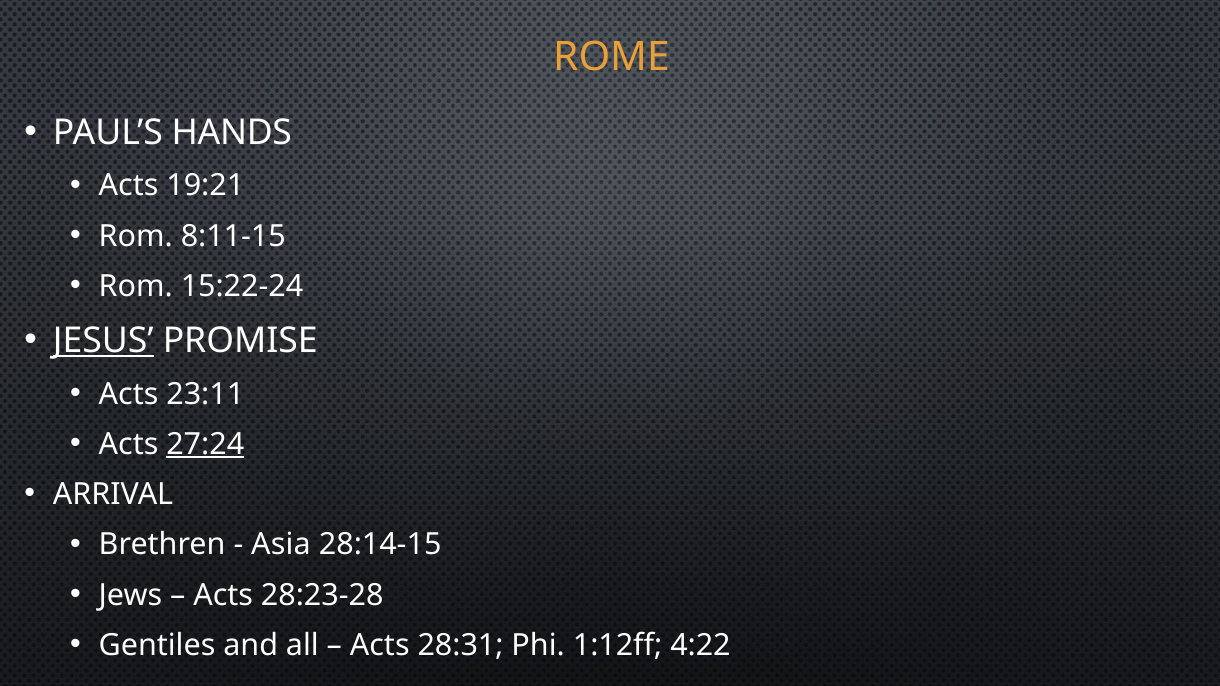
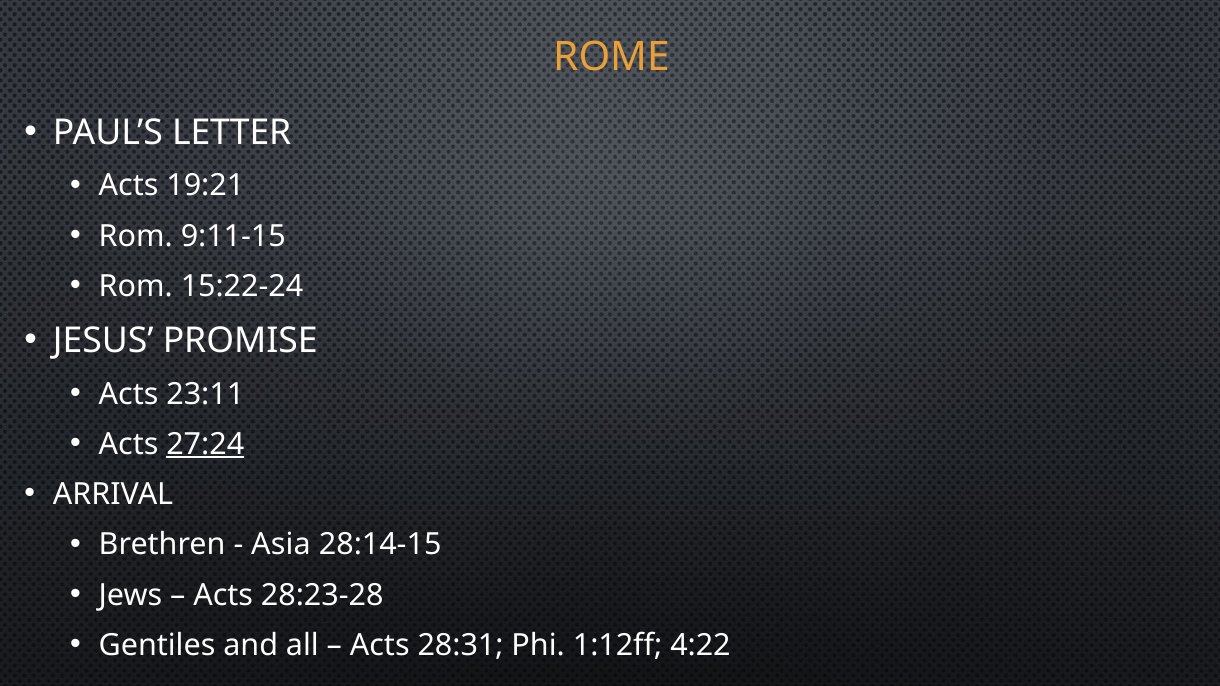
HANDS: HANDS -> LETTER (232, 133)
8:11-15: 8:11-15 -> 9:11-15 (233, 236)
JESUS underline: present -> none (103, 341)
